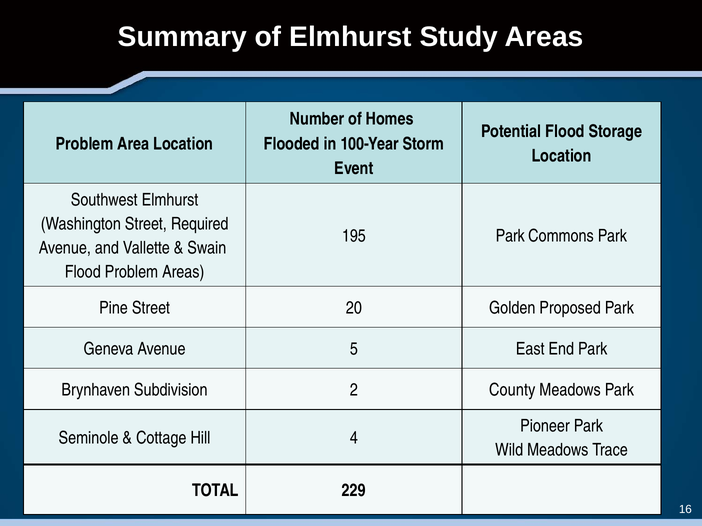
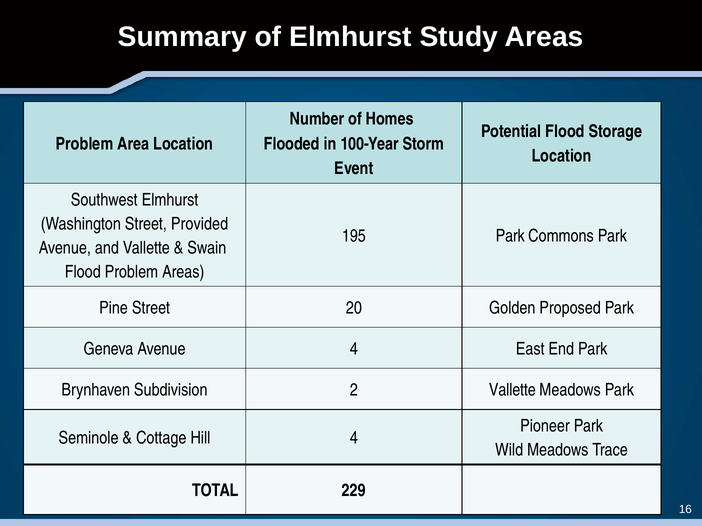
Required: Required -> Provided (200, 224)
Avenue 5: 5 -> 4 (354, 349)
2 County: County -> Vallette (512, 390)
